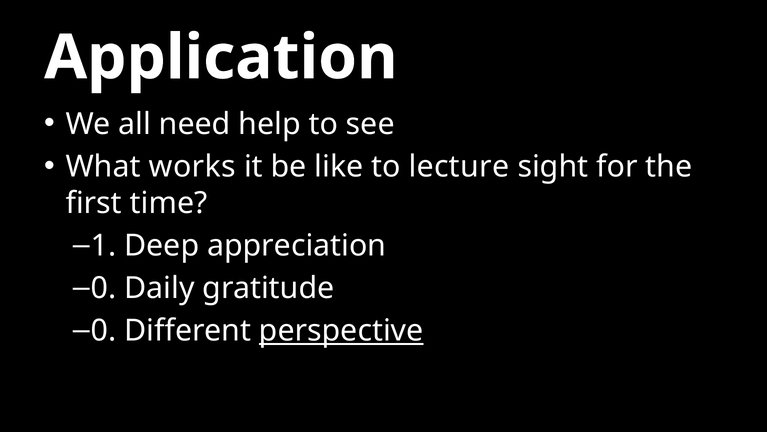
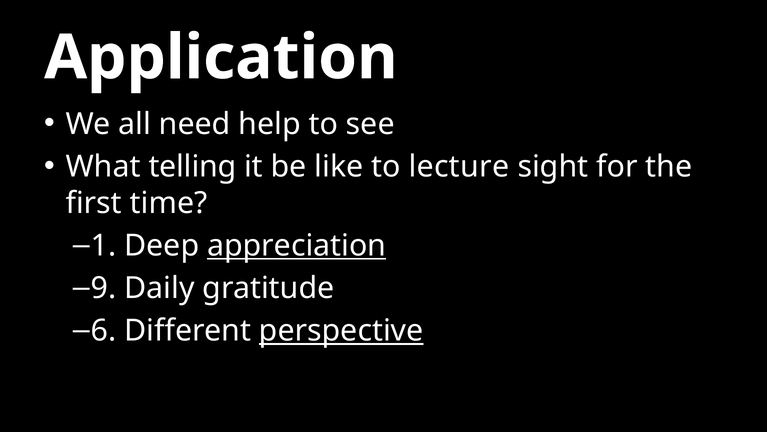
works: works -> telling (192, 166)
appreciation underline: none -> present (297, 245)
0: 0 -> 9 (104, 288)
0: 0 -> 6 (104, 330)
